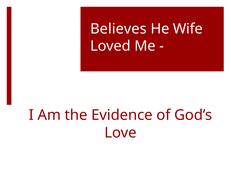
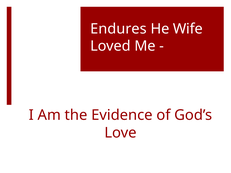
Believes: Believes -> Endures (118, 29)
